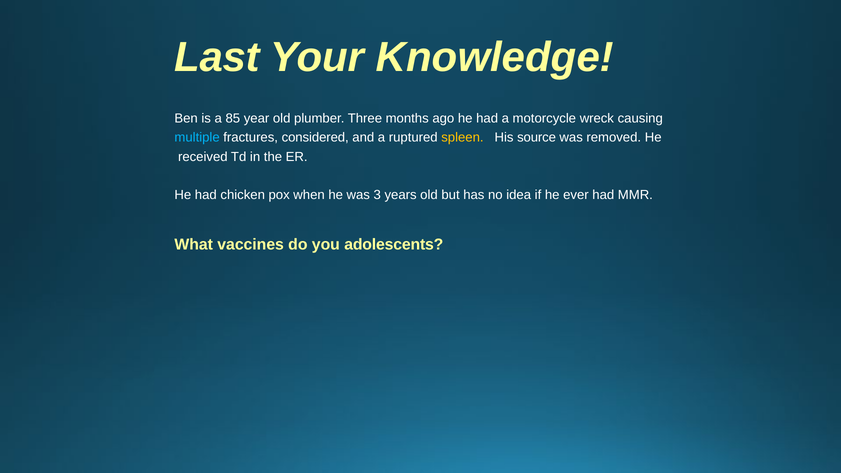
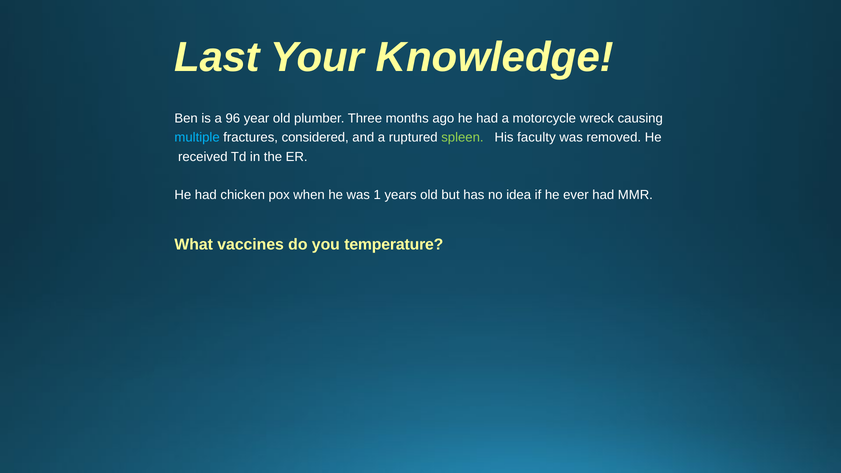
85: 85 -> 96 (233, 118)
spleen colour: yellow -> light green (462, 138)
source: source -> faculty (536, 138)
3: 3 -> 1 (377, 195)
adolescents: adolescents -> temperature (394, 244)
